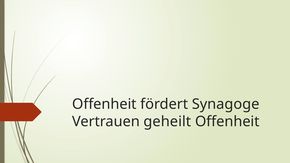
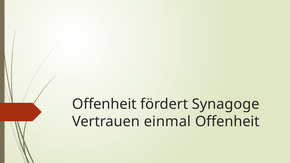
geheilt: geheilt -> einmal (167, 122)
